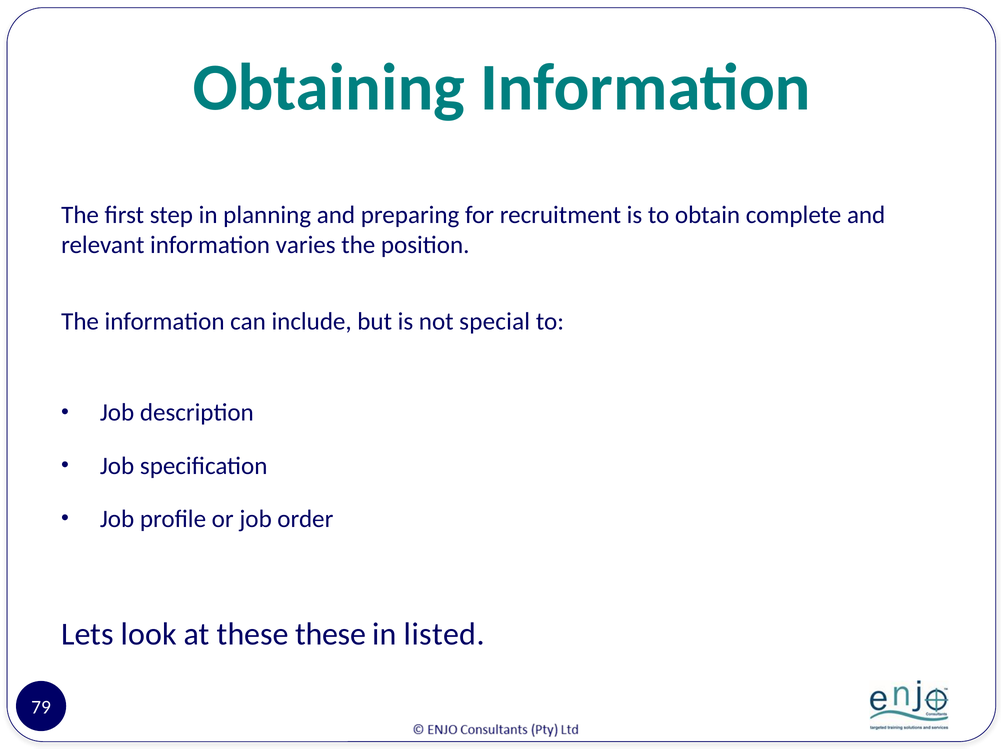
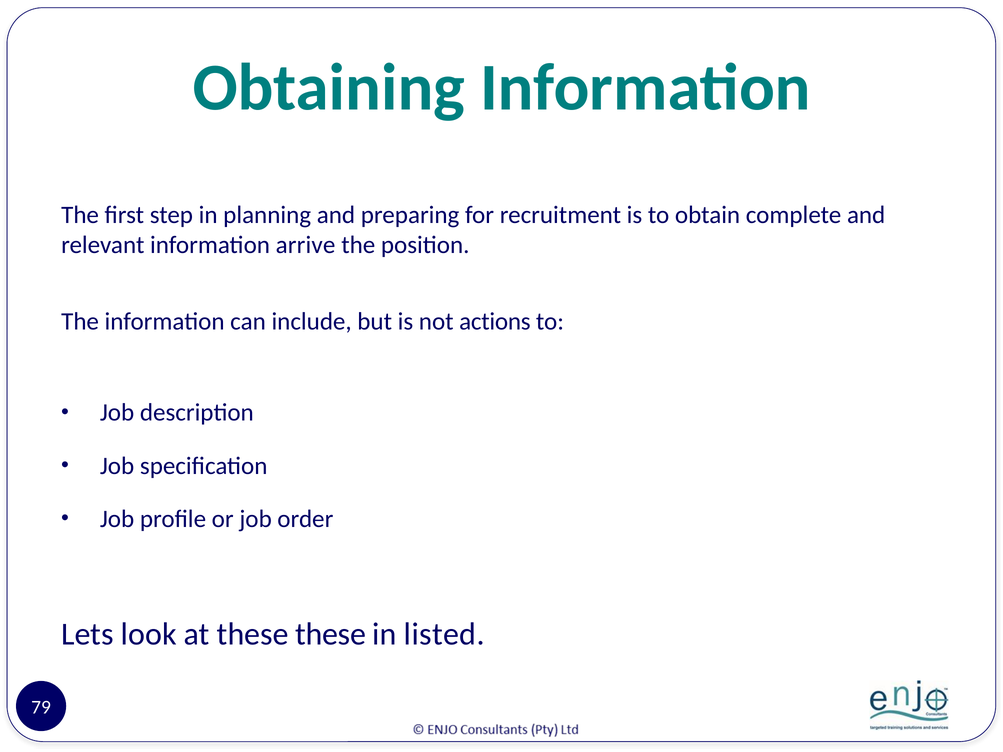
varies: varies -> arrive (306, 245)
special: special -> actions (495, 321)
